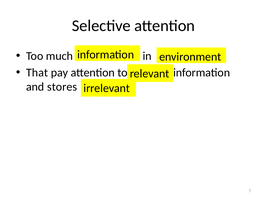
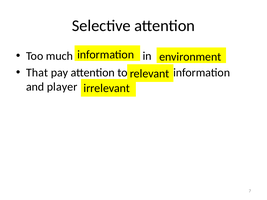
stores: stores -> player (62, 87)
